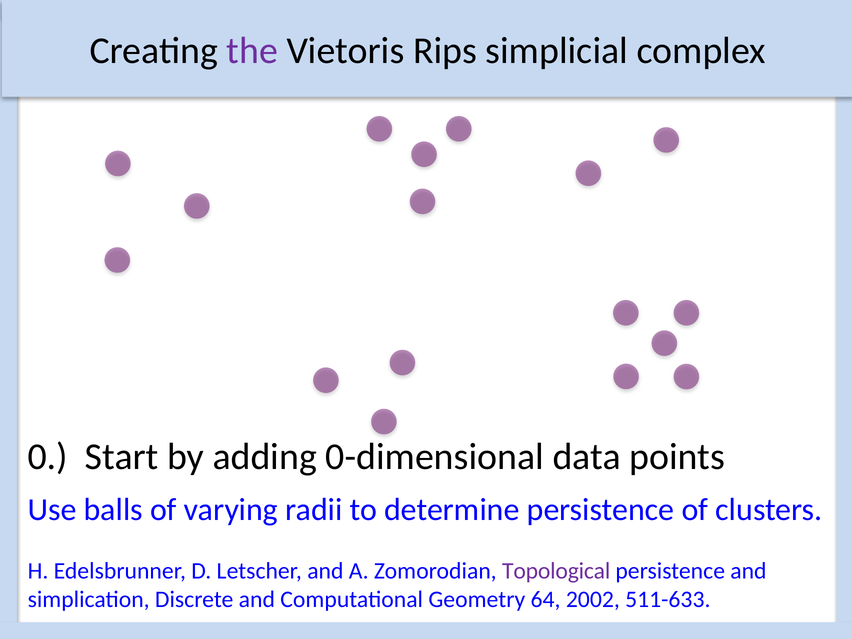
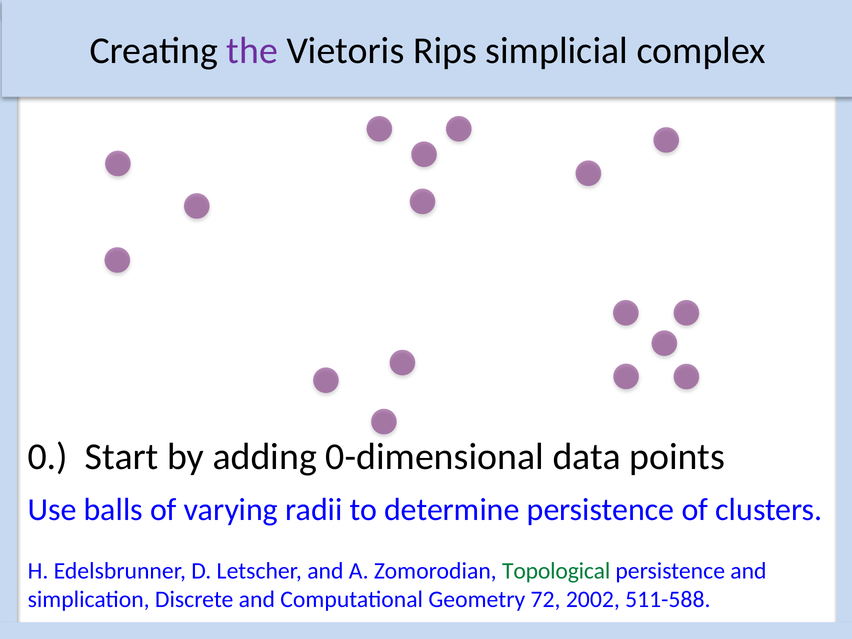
Topological colour: purple -> green (556, 571)
64: 64 -> 72 (546, 599)
511-633: 511-633 -> 511-588 (668, 599)
